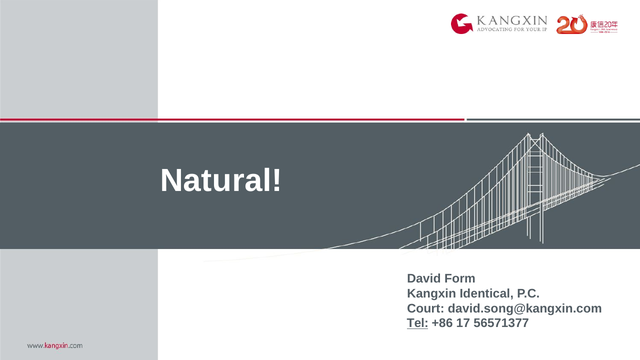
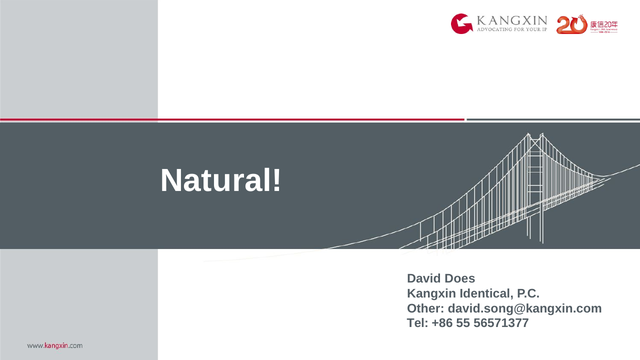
Form: Form -> Does (460, 279)
Court: Court -> Other (426, 308)
Tel underline: present -> none (418, 323)
17: 17 -> 55 (463, 323)
